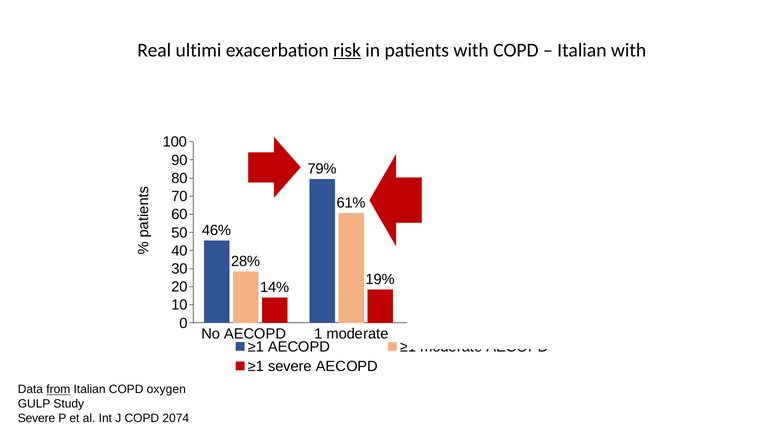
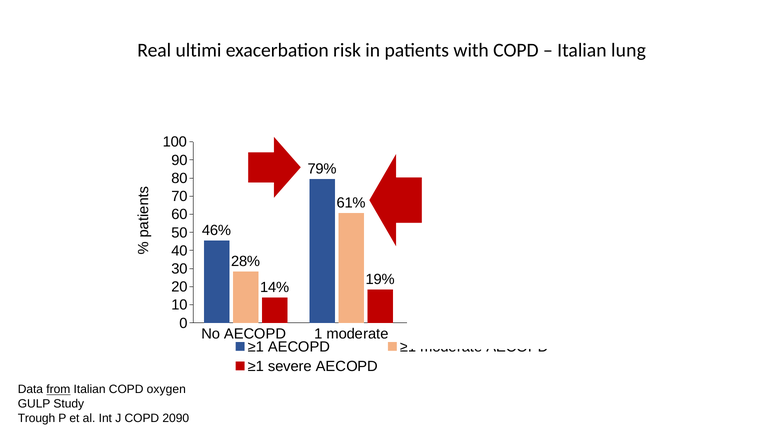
risk underline: present -> none (347, 50)
Italian with: with -> lung (629, 50)
Severe: Severe -> Trough (36, 418)
2074: 2074 -> 2090 (176, 418)
